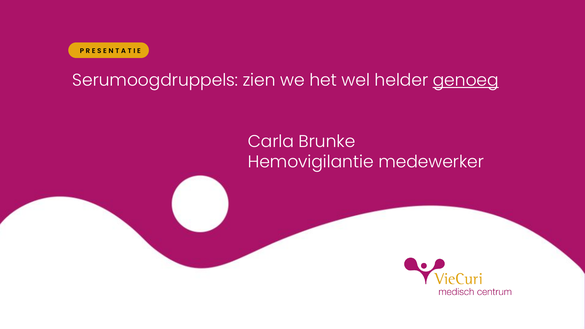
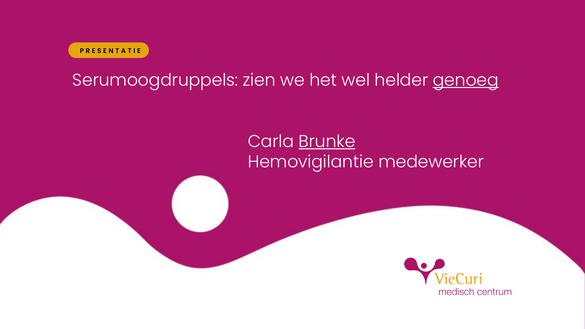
Brunke underline: none -> present (327, 142)
